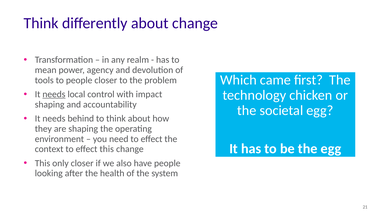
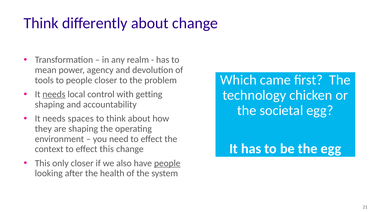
impact: impact -> getting (149, 94)
behind: behind -> spaces (81, 119)
people underline: none -> present (167, 163)
